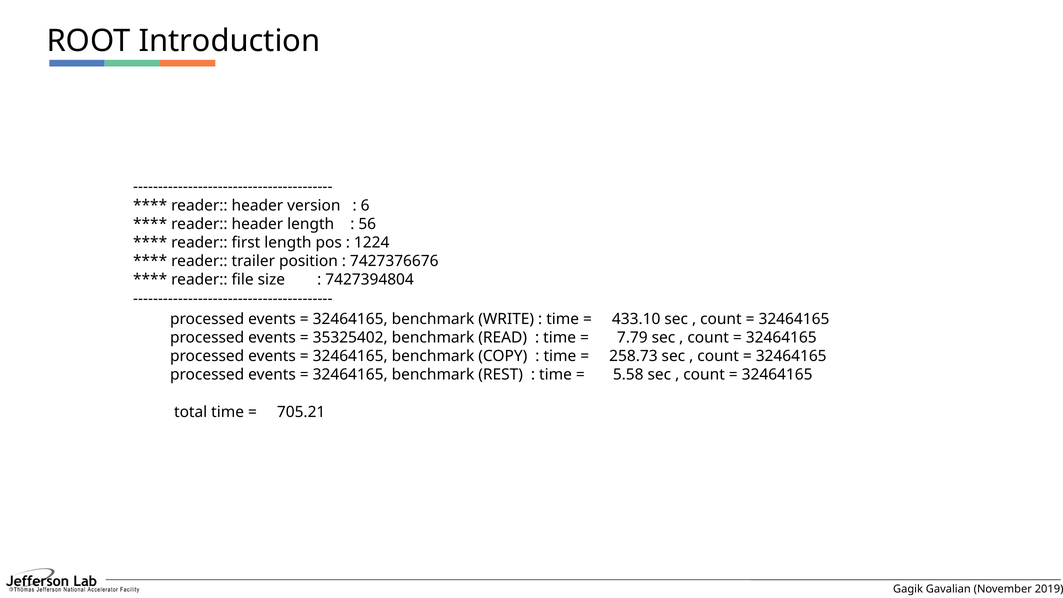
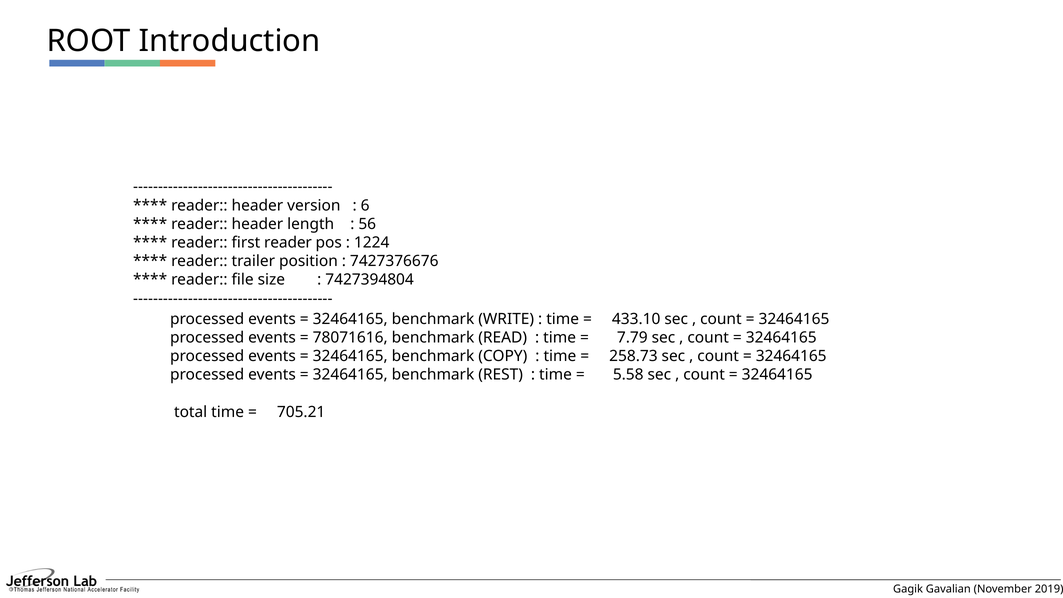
first length: length -> reader (288, 243)
35325402: 35325402 -> 78071616 (350, 338)
